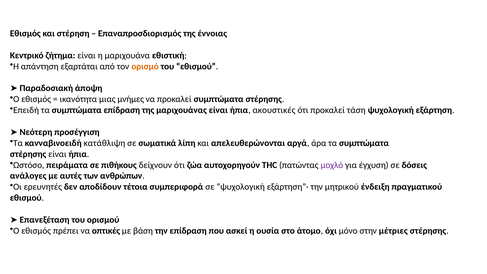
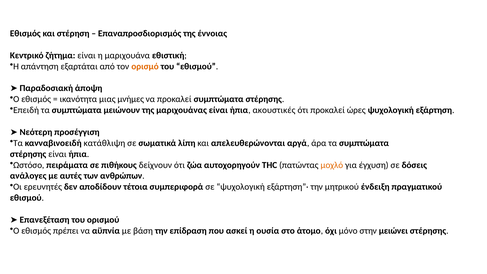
συμπτώματα επίδραση: επίδραση -> μειώνουν (122, 110)
τάση: τάση -> ώρες (356, 110)
μοχλό colour: purple -> orange (332, 165)
οπτικές: οπτικές -> αϋπνία (106, 231)
μέτριες: μέτριες -> μειώνει (393, 231)
